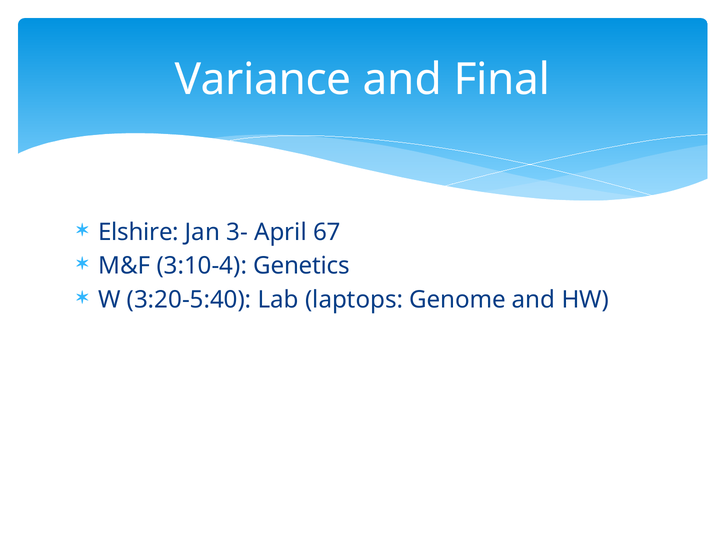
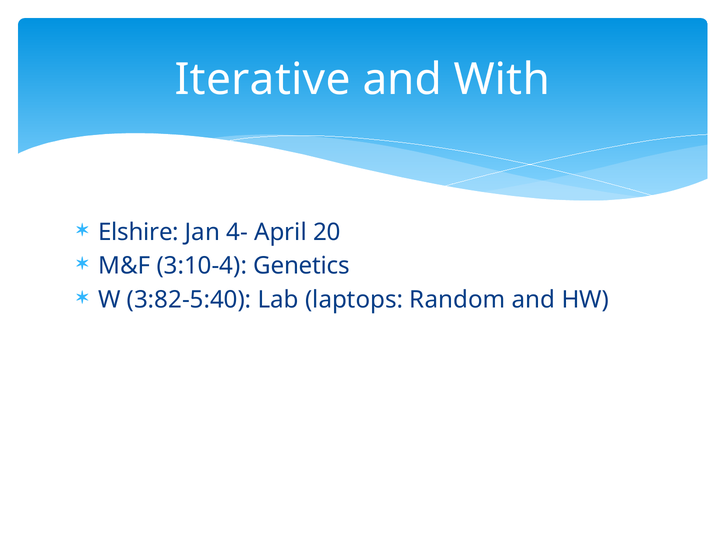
Variance: Variance -> Iterative (263, 80)
Final: Final -> With (502, 80)
3-: 3- -> 4- (237, 232)
67: 67 -> 20 (327, 232)
3:20-5:40: 3:20-5:40 -> 3:82-5:40 (189, 300)
Genome: Genome -> Random (457, 300)
